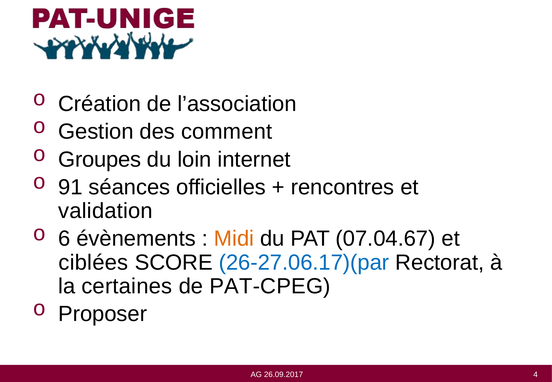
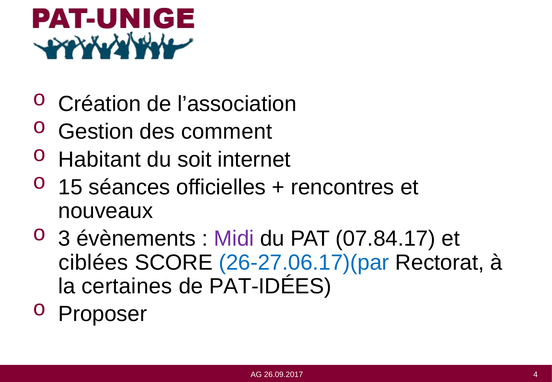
Groupes: Groupes -> Habitant (99, 160)
loin: loin -> soit (194, 160)
91: 91 -> 15 (70, 187)
validation: validation -> nouveaux (106, 211)
6: 6 -> 3 (64, 239)
Midi colour: orange -> purple (234, 239)
07.04.67: 07.04.67 -> 07.84.17 (386, 239)
PAT-CPEG: PAT-CPEG -> PAT-IDÉES (270, 286)
